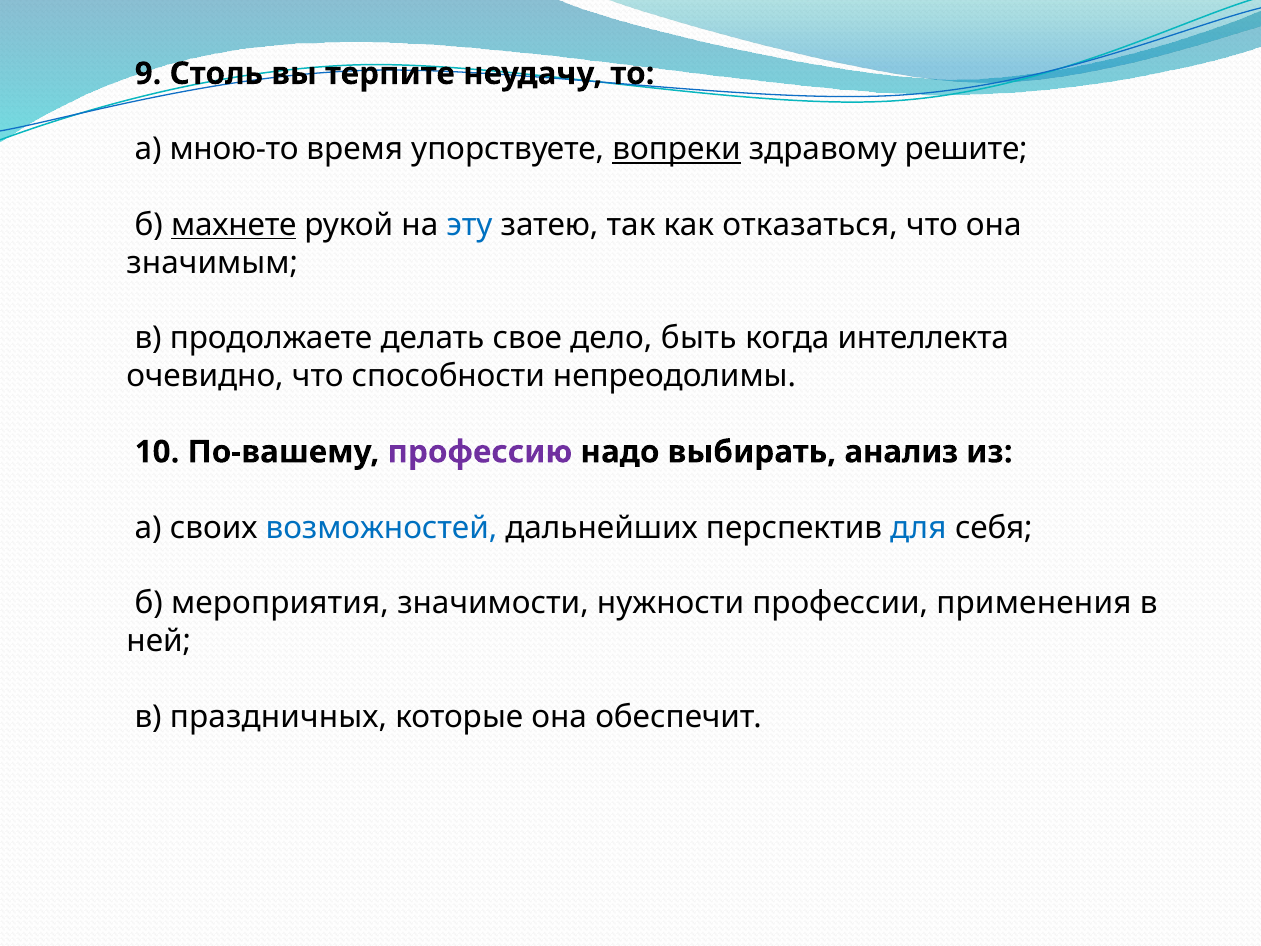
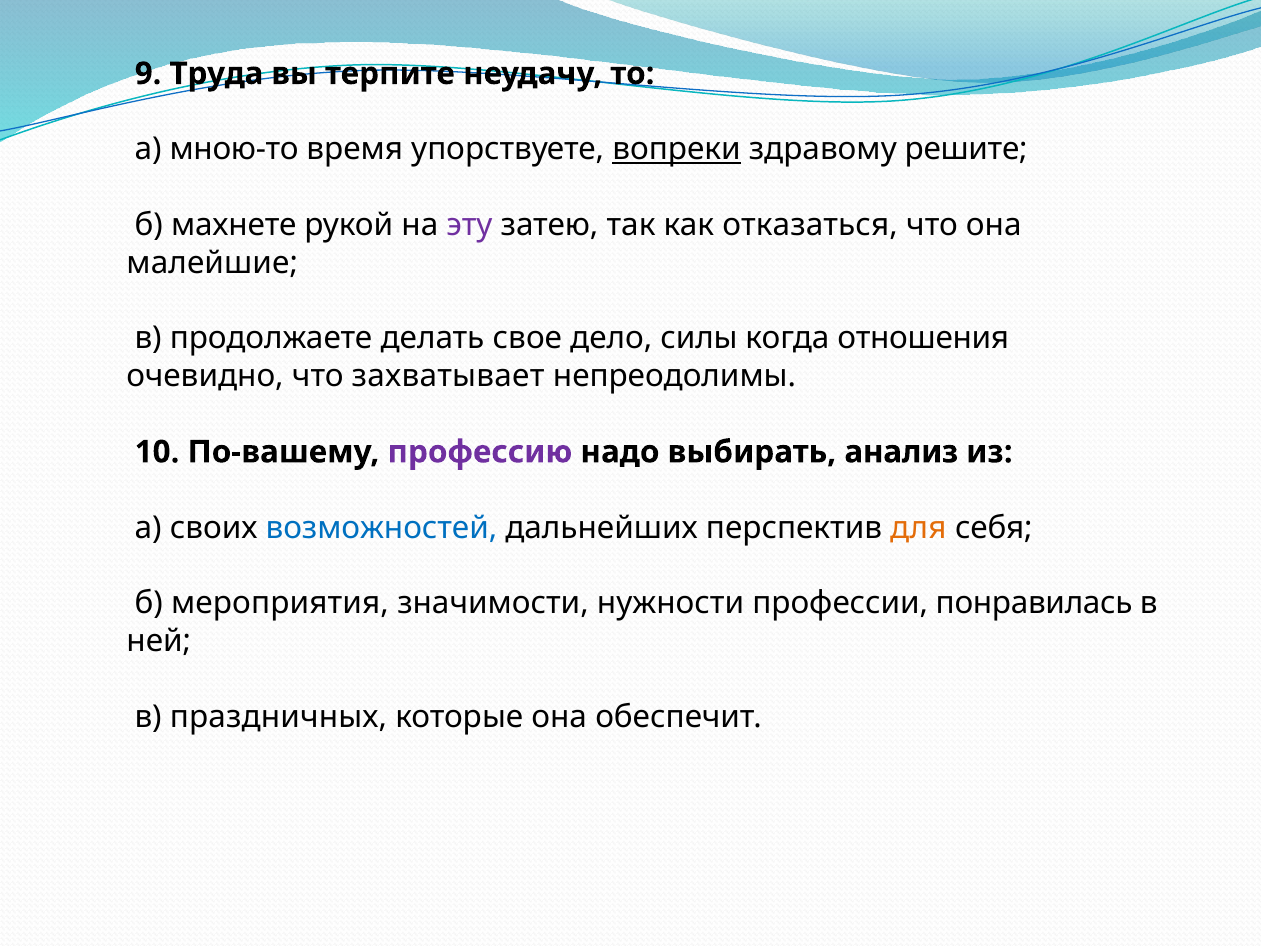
Столь: Столь -> Труда (216, 74)
махнете underline: present -> none (234, 225)
эту colour: blue -> purple (469, 225)
значимым: значимым -> малейшие (212, 263)
быть: быть -> силы (699, 338)
интеллекта: интеллекта -> отношения (923, 338)
способности: способности -> захватывает (448, 376)
для colour: blue -> orange (918, 528)
применения: применения -> понравилась (1034, 603)
